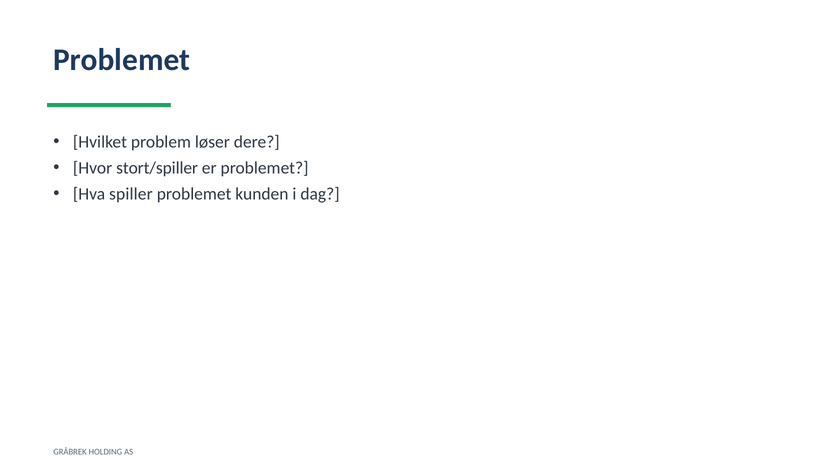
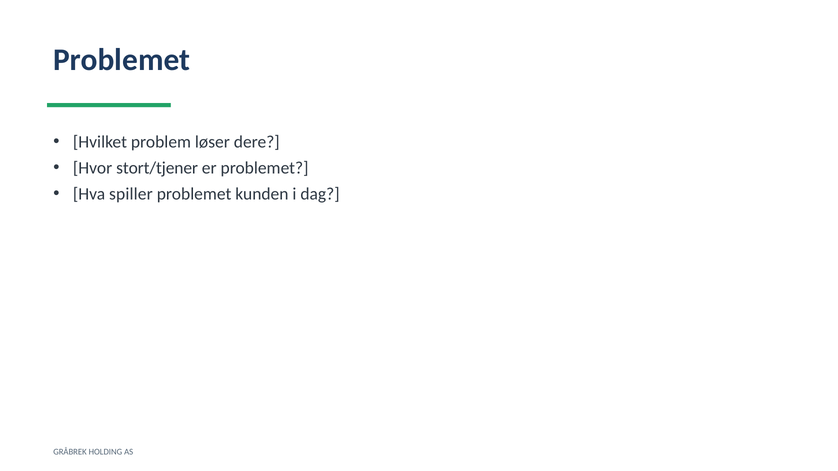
stort/spiller: stort/spiller -> stort/tjener (157, 168)
